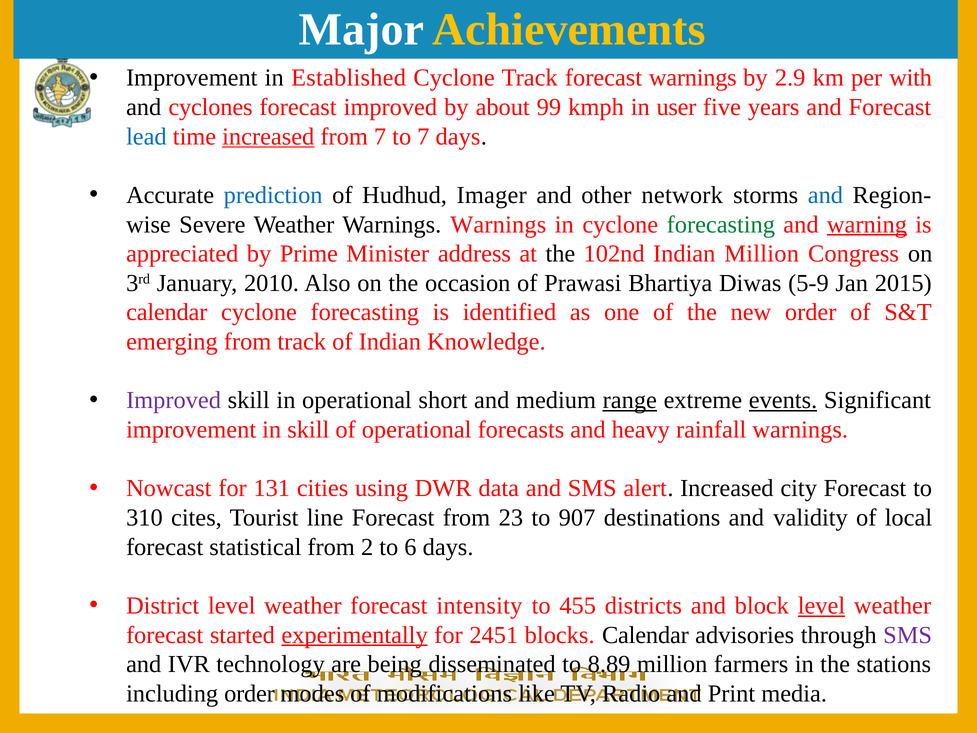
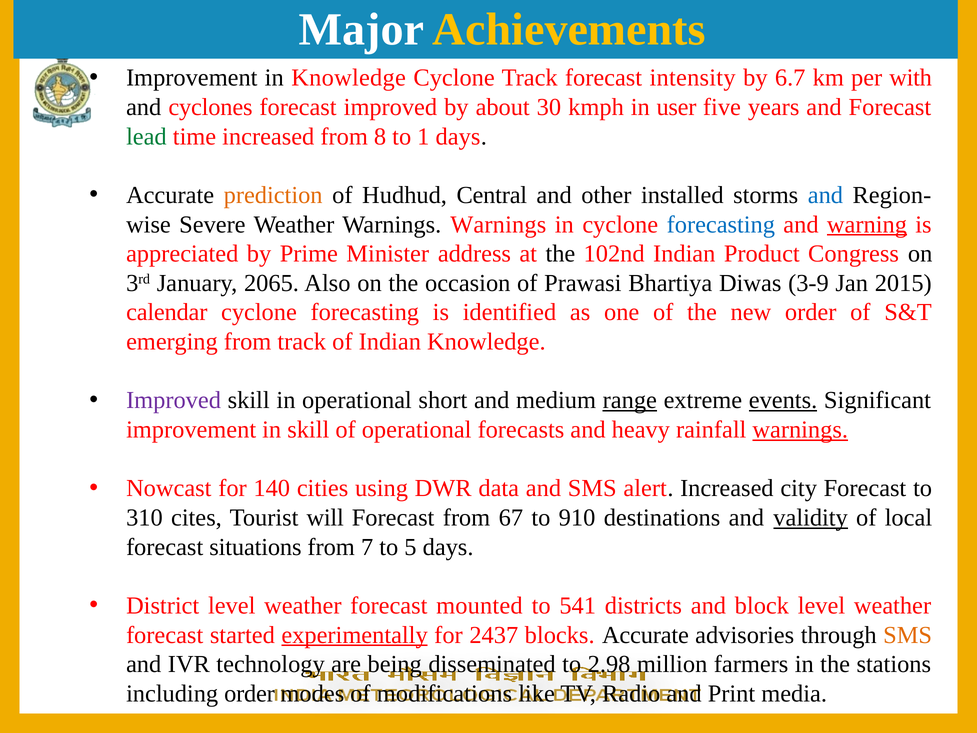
in Established: Established -> Knowledge (349, 78)
forecast warnings: warnings -> intensity (693, 78)
2.9: 2.9 -> 6.7 (790, 78)
99: 99 -> 30 (549, 107)
lead colour: blue -> green (146, 136)
increased underline: present -> none (268, 136)
from 7: 7 -> 8 (380, 136)
to 7: 7 -> 1 (423, 136)
prediction colour: blue -> orange (273, 195)
Imager: Imager -> Central (492, 195)
network: network -> installed (682, 195)
forecasting colour: green -> blue (721, 224)
Indian Million: Million -> Product (762, 254)
2010: 2010 -> 2065 (271, 283)
5-9: 5-9 -> 3-9 (808, 283)
warnings underline: none -> present (800, 430)
131: 131 -> 140 (272, 488)
line: line -> will (325, 517)
23: 23 -> 67 (511, 517)
907: 907 -> 910 (577, 517)
validity underline: none -> present (811, 517)
statistical: statistical -> situations (255, 547)
2: 2 -> 7 (367, 547)
6: 6 -> 5 (410, 547)
intensity: intensity -> mounted (479, 605)
455: 455 -> 541 (578, 605)
level underline: present -> none (821, 605)
2451: 2451 -> 2437 (494, 635)
blocks Calendar: Calendar -> Accurate (645, 635)
SMS colour: purple -> orange (908, 635)
8.89: 8.89 -> 2.98 (609, 664)
